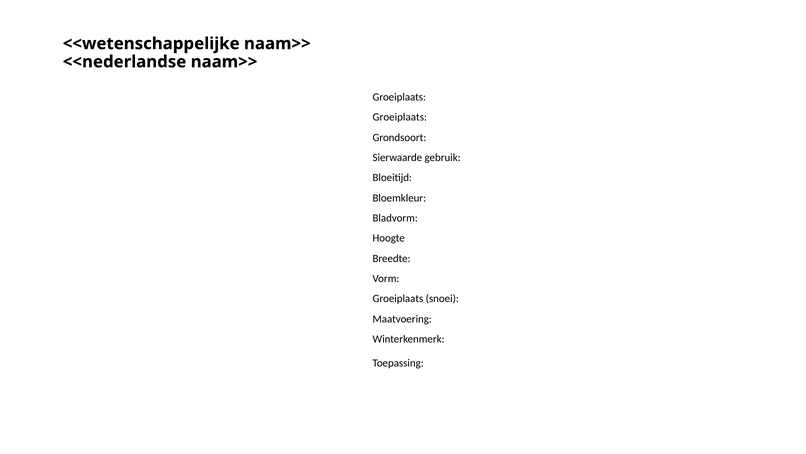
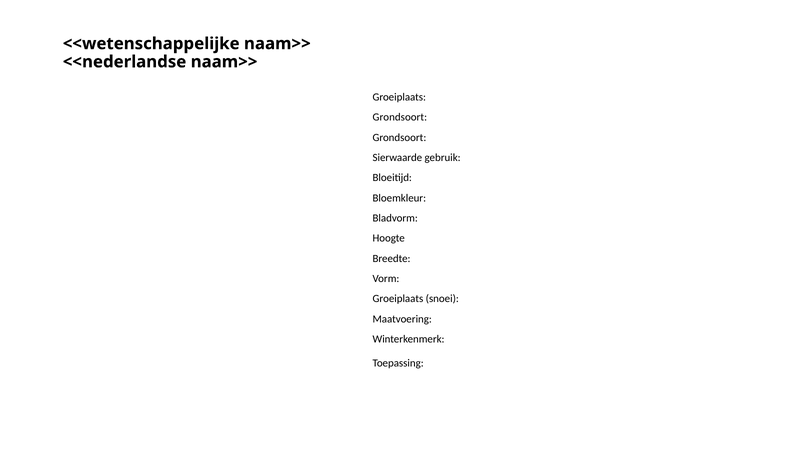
Groeiplaats: Groeiplaats -> Grondsoort (400, 117)
